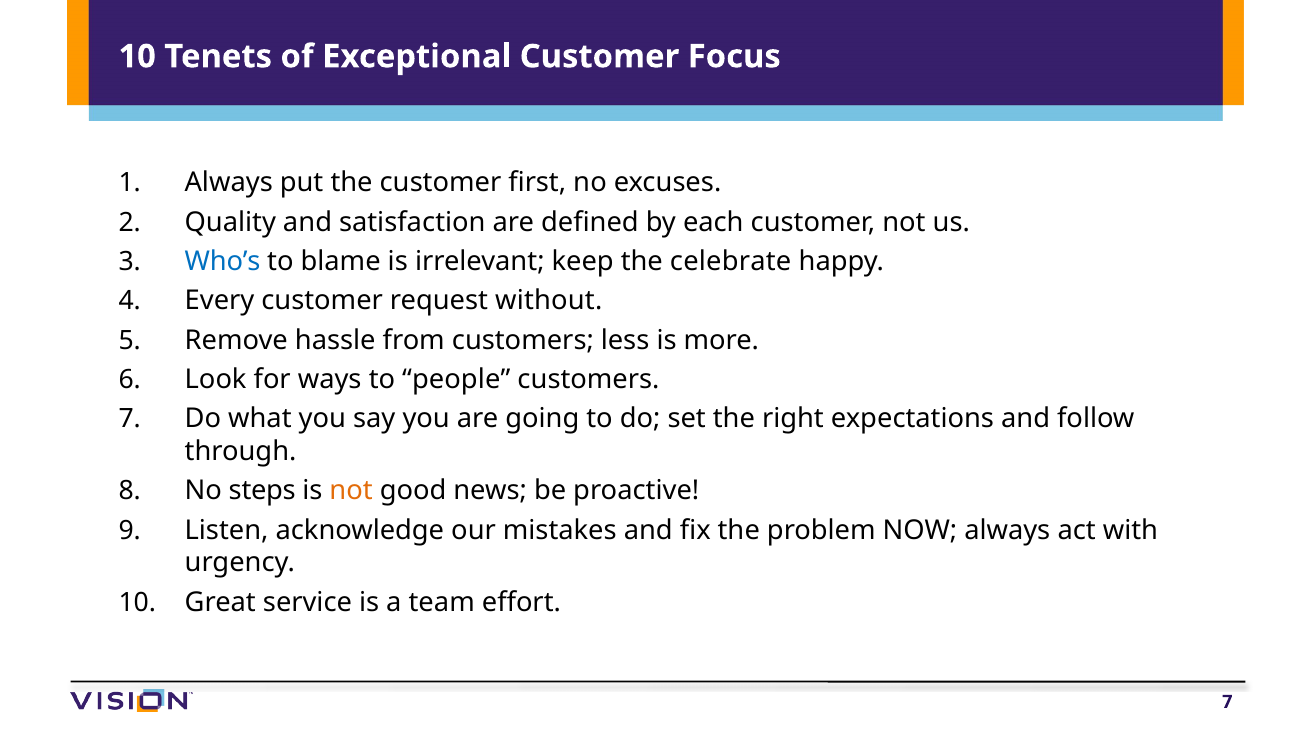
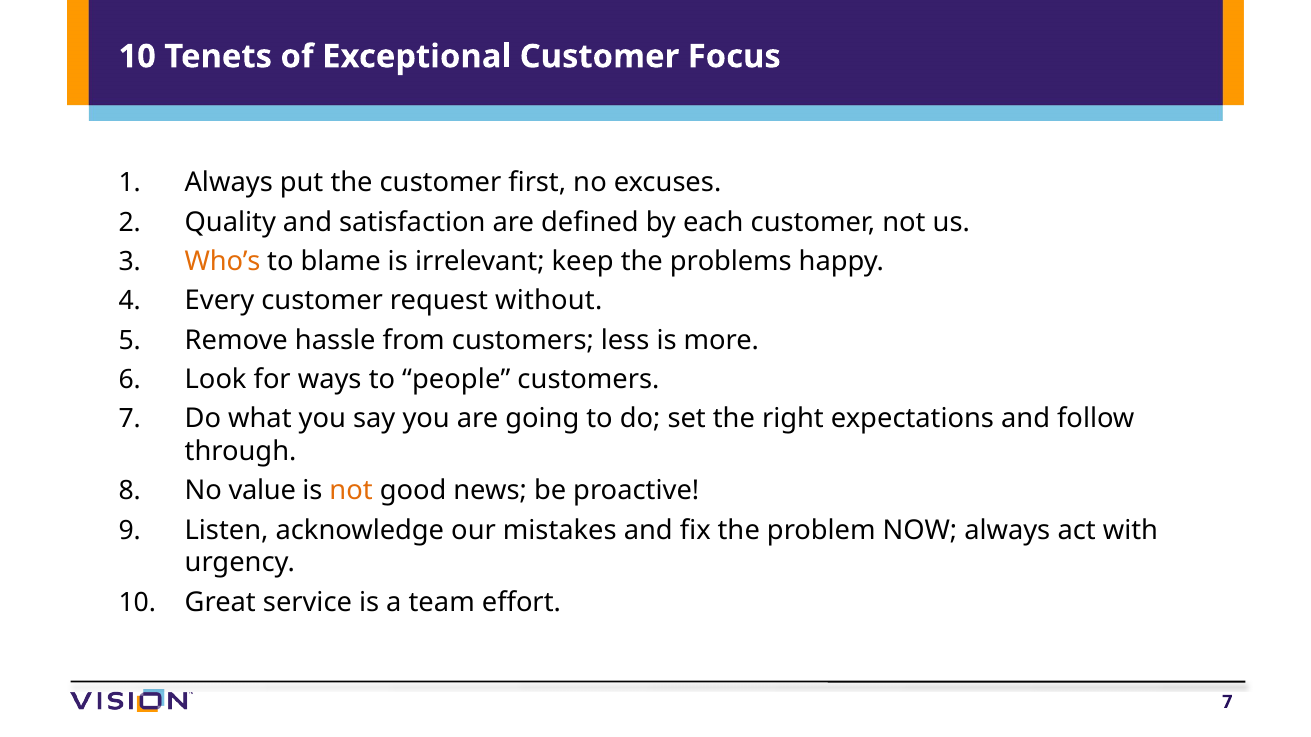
Who’s colour: blue -> orange (223, 262)
celebrate: celebrate -> problems (731, 262)
steps: steps -> value (262, 491)
